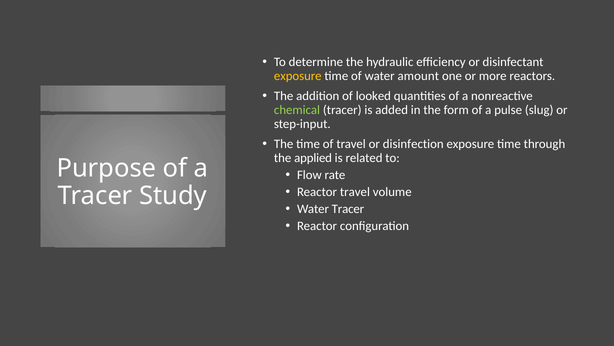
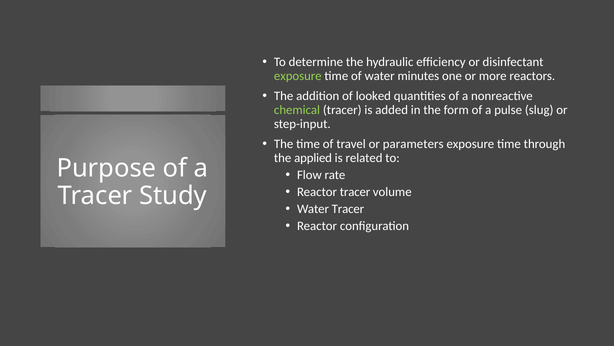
exposure colour: yellow -> light green (298, 76)
amount: amount -> minutes (418, 76)
disinfection: disinfection -> parameters (413, 144)
Reactor travel: travel -> tracer (355, 192)
